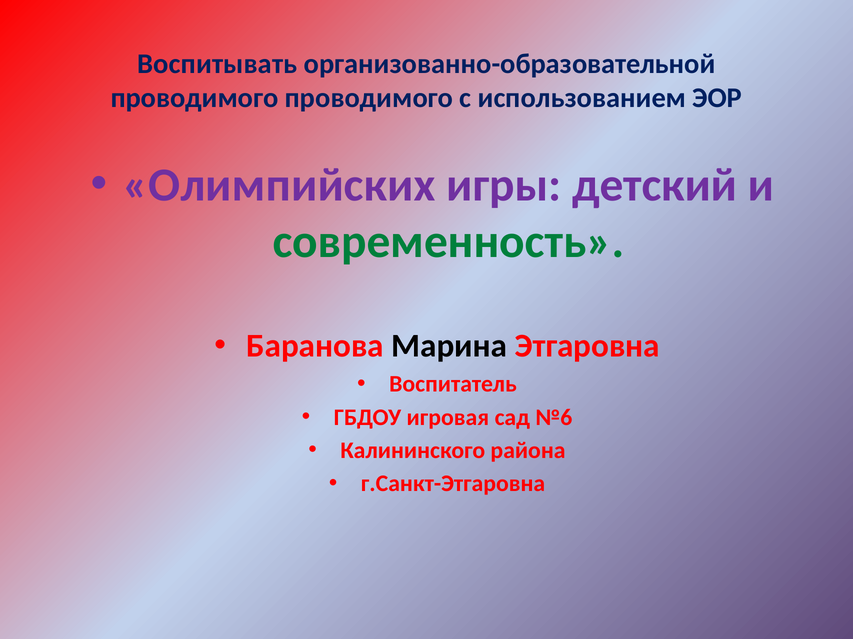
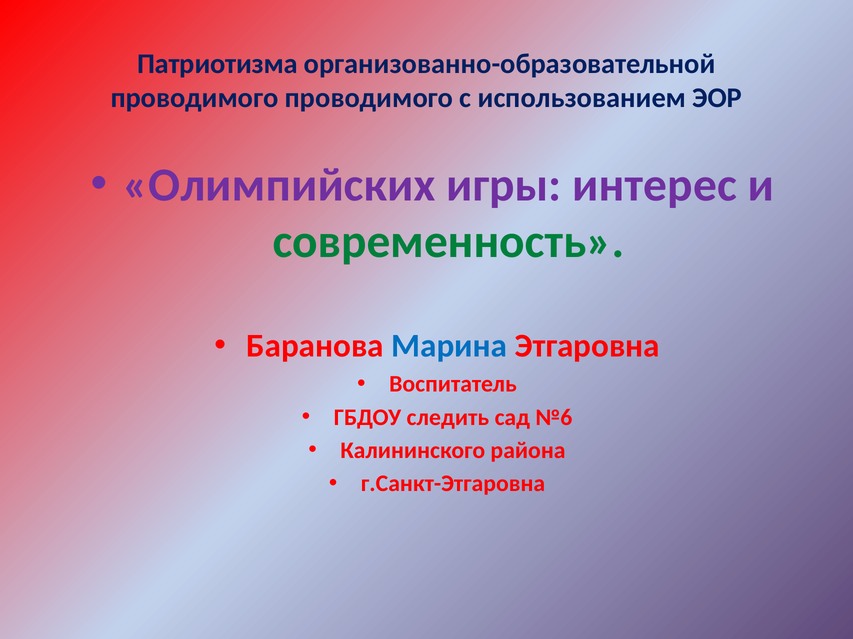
Воспитывать: Воспитывать -> Патриотизма (217, 64)
детский: детский -> интерес (655, 185)
Марина colour: black -> blue (449, 346)
игровая: игровая -> следить (448, 418)
